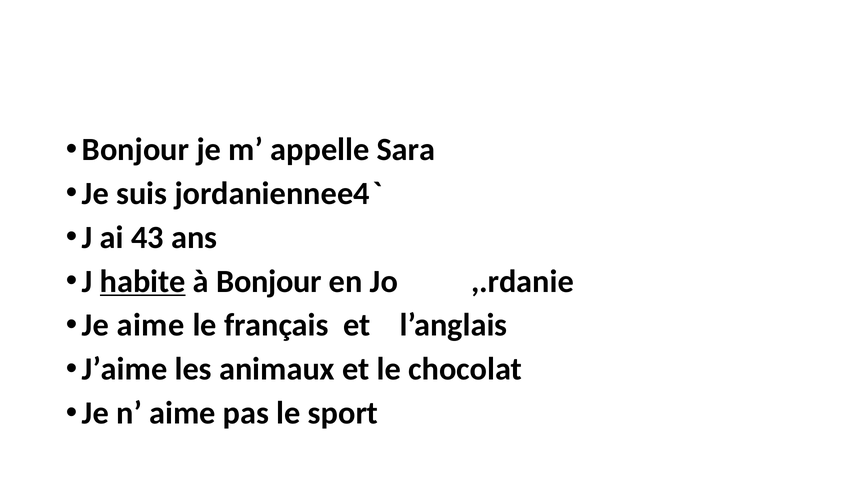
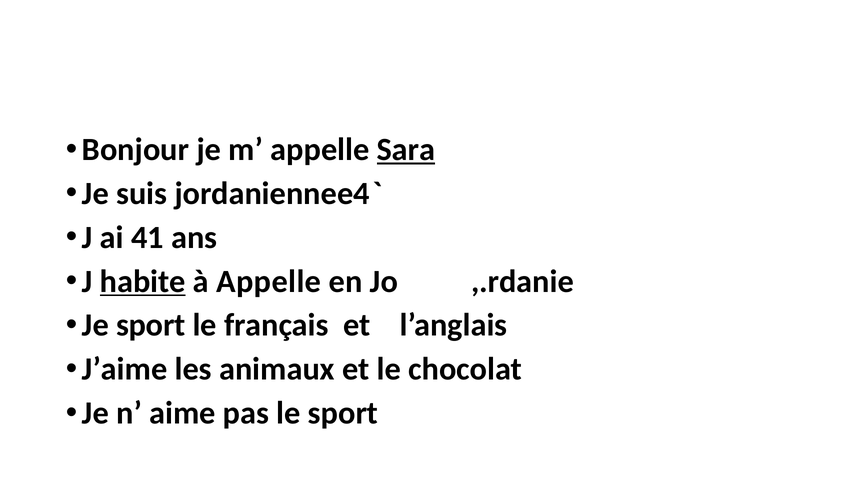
Sara underline: none -> present (406, 150)
43: 43 -> 41 (147, 238)
à Bonjour: Bonjour -> Appelle (269, 282)
Je aime: aime -> sport (151, 326)
